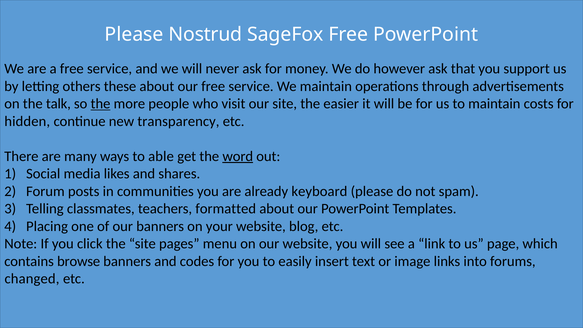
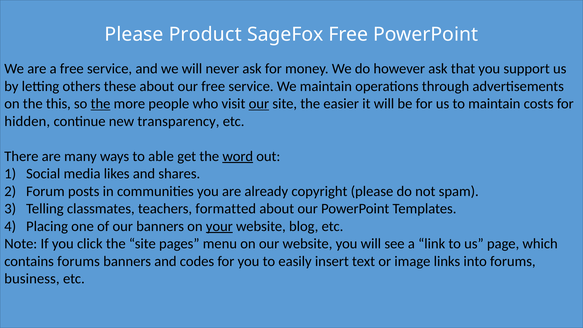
Nostrud: Nostrud -> Product (205, 34)
talk: talk -> this (58, 104)
our underline: none -> present (259, 104)
keyboard: keyboard -> copyright (319, 191)
your underline: none -> present (219, 226)
contains browse: browse -> forums (79, 261)
changed: changed -> business (32, 279)
